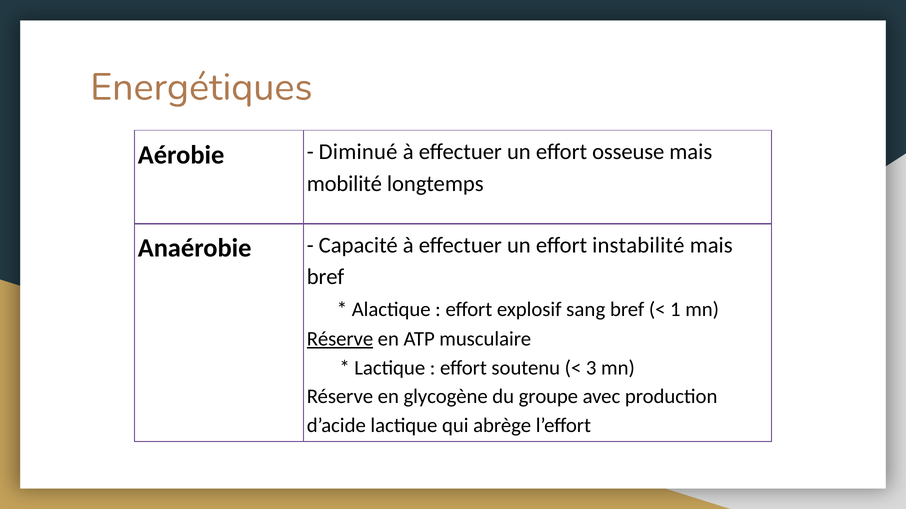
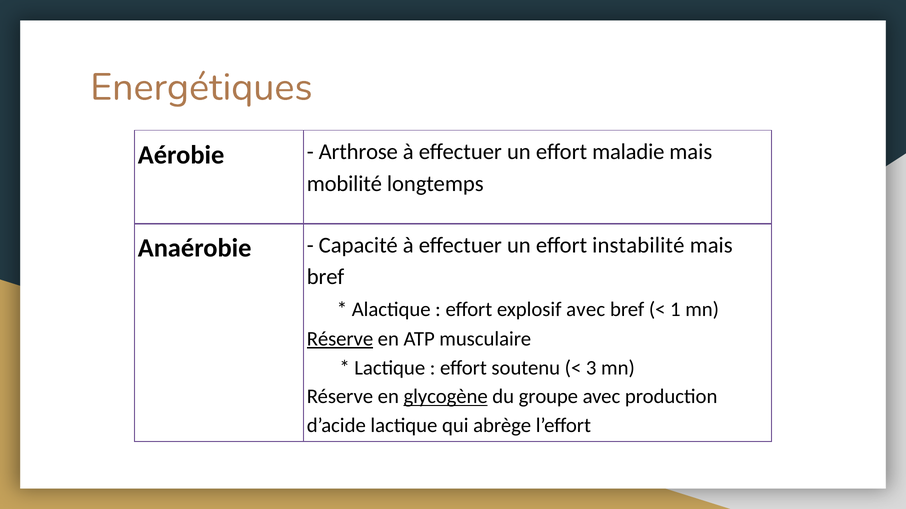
Diminué: Diminué -> Arthrose (358, 152)
osseuse: osseuse -> maladie (628, 152)
explosif sang: sang -> avec (586, 310)
glycogène underline: none -> present (446, 397)
